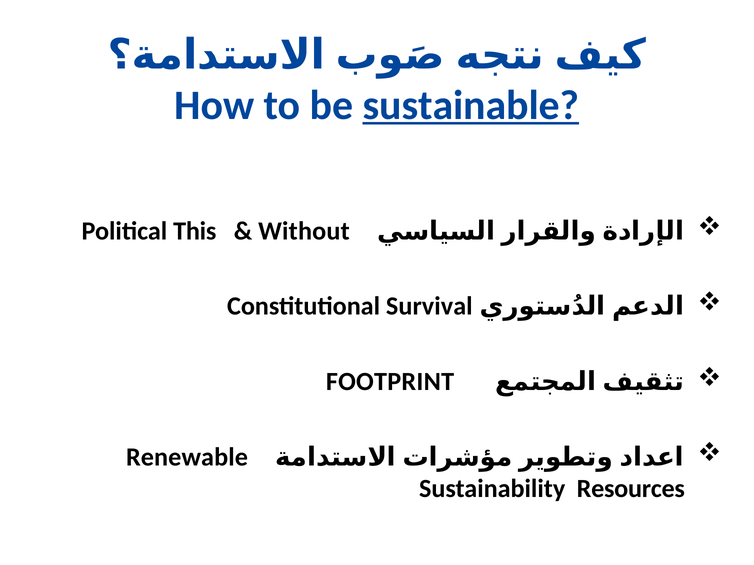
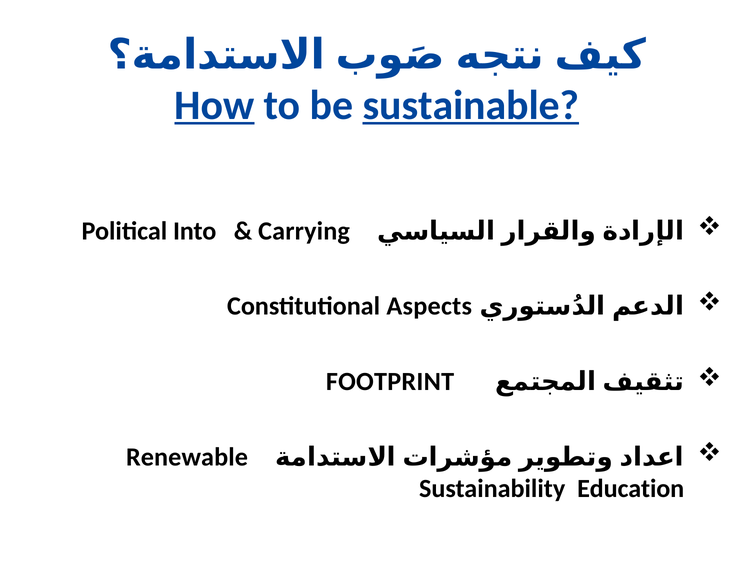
How underline: none -> present (214, 105)
This: This -> Into (195, 231)
Without: Without -> Carrying (304, 231)
Survival: Survival -> Aspects (429, 307)
Resources: Resources -> Education (631, 489)
